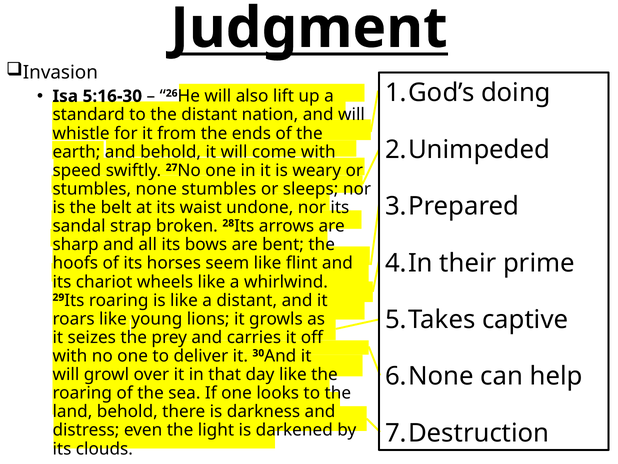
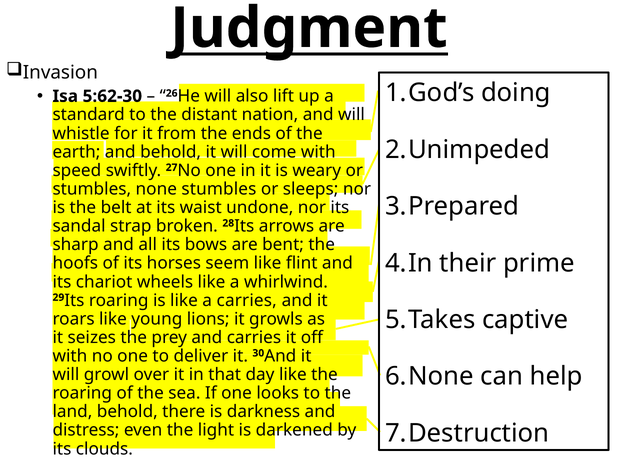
5:16-30: 5:16-30 -> 5:62-30 (112, 96)
a distant: distant -> carries (247, 300)
